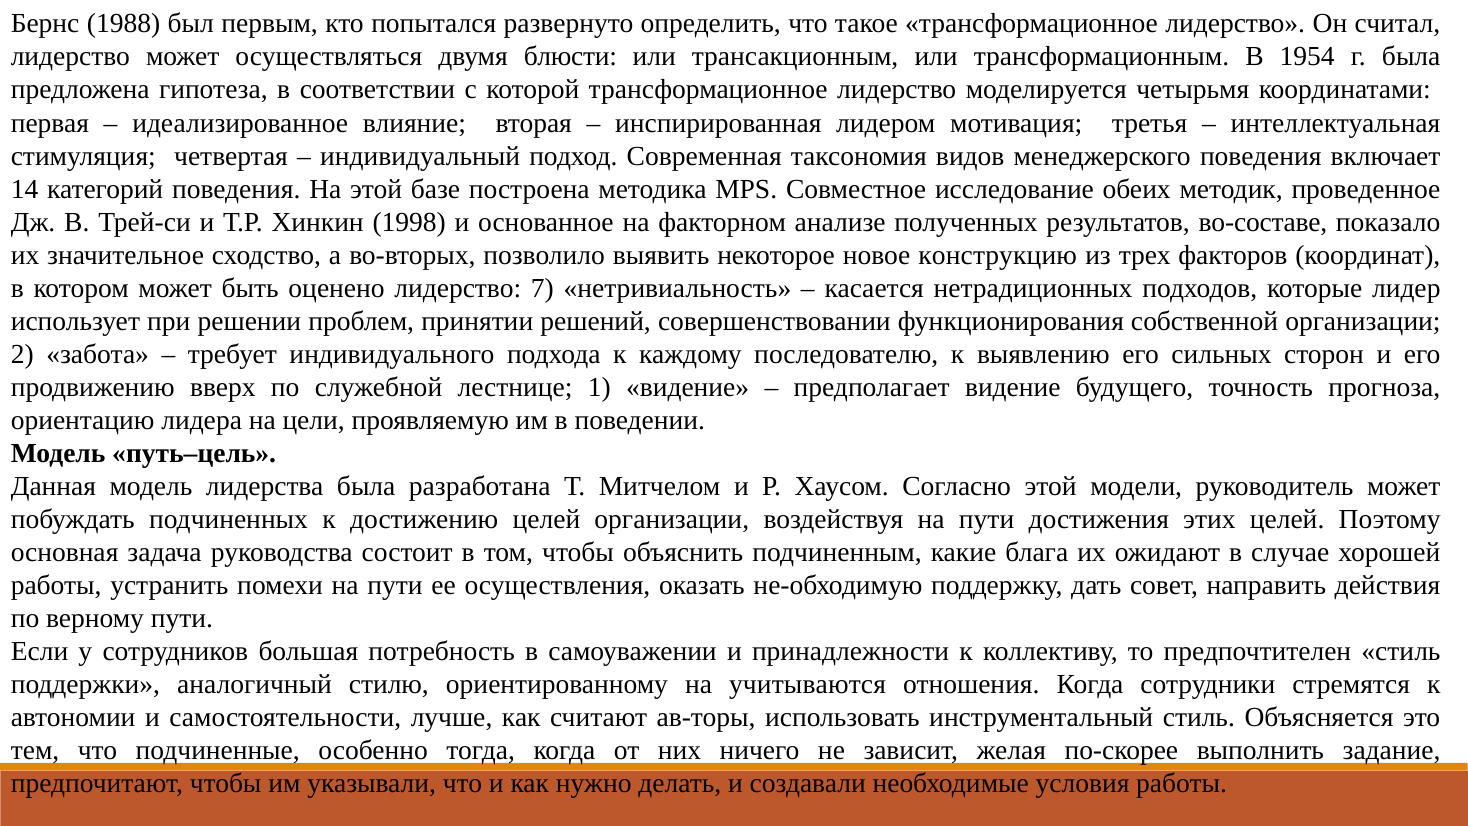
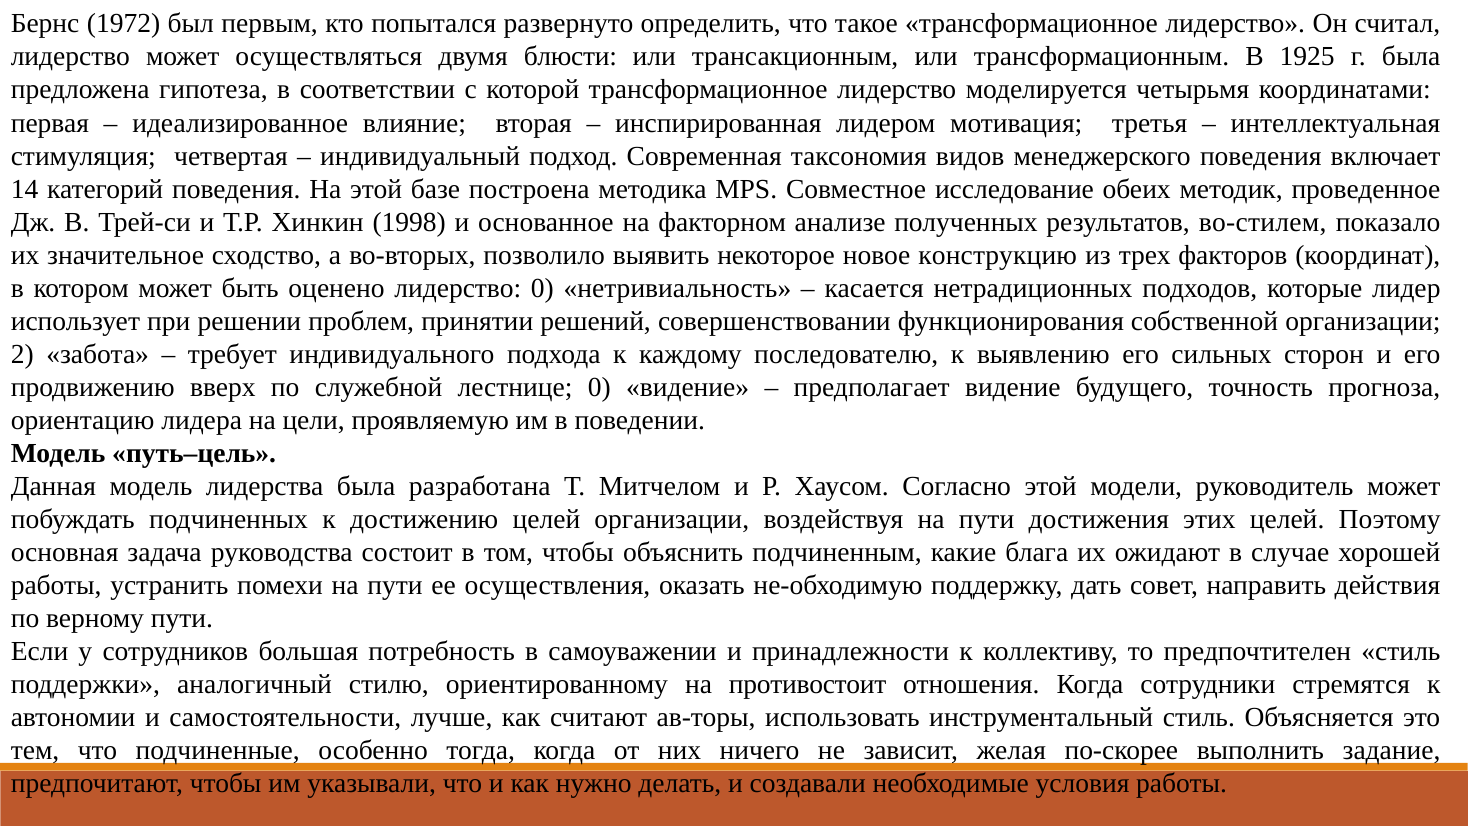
1988: 1988 -> 1972 (124, 24)
1954: 1954 -> 1925 (1307, 57)
во-составе: во-составе -> во-стилем (1263, 222)
лидерство 7: 7 -> 0 (542, 288)
лестнице 1: 1 -> 0 (599, 387)
учитываются: учитываются -> противостоит (808, 684)
